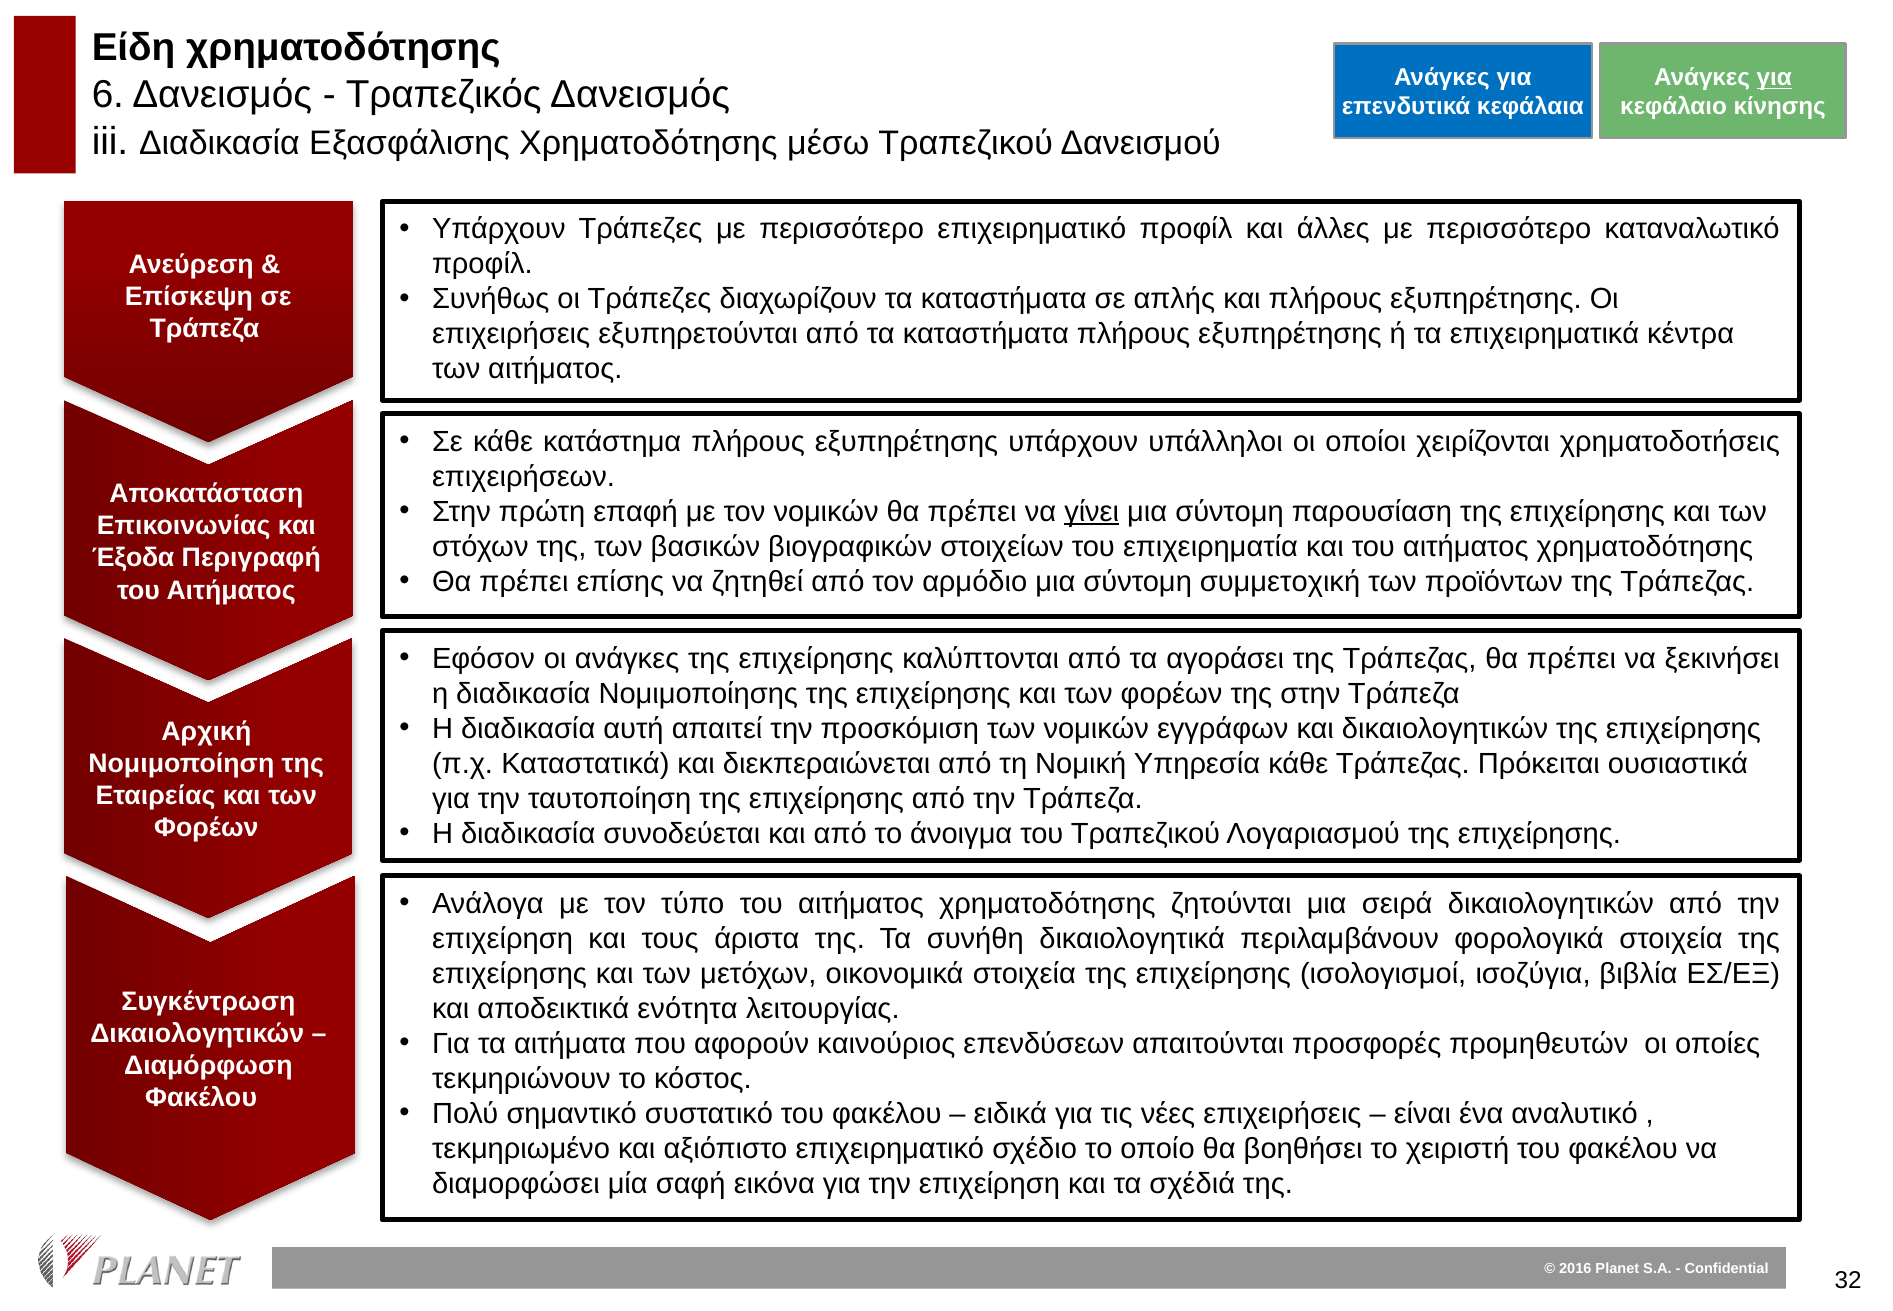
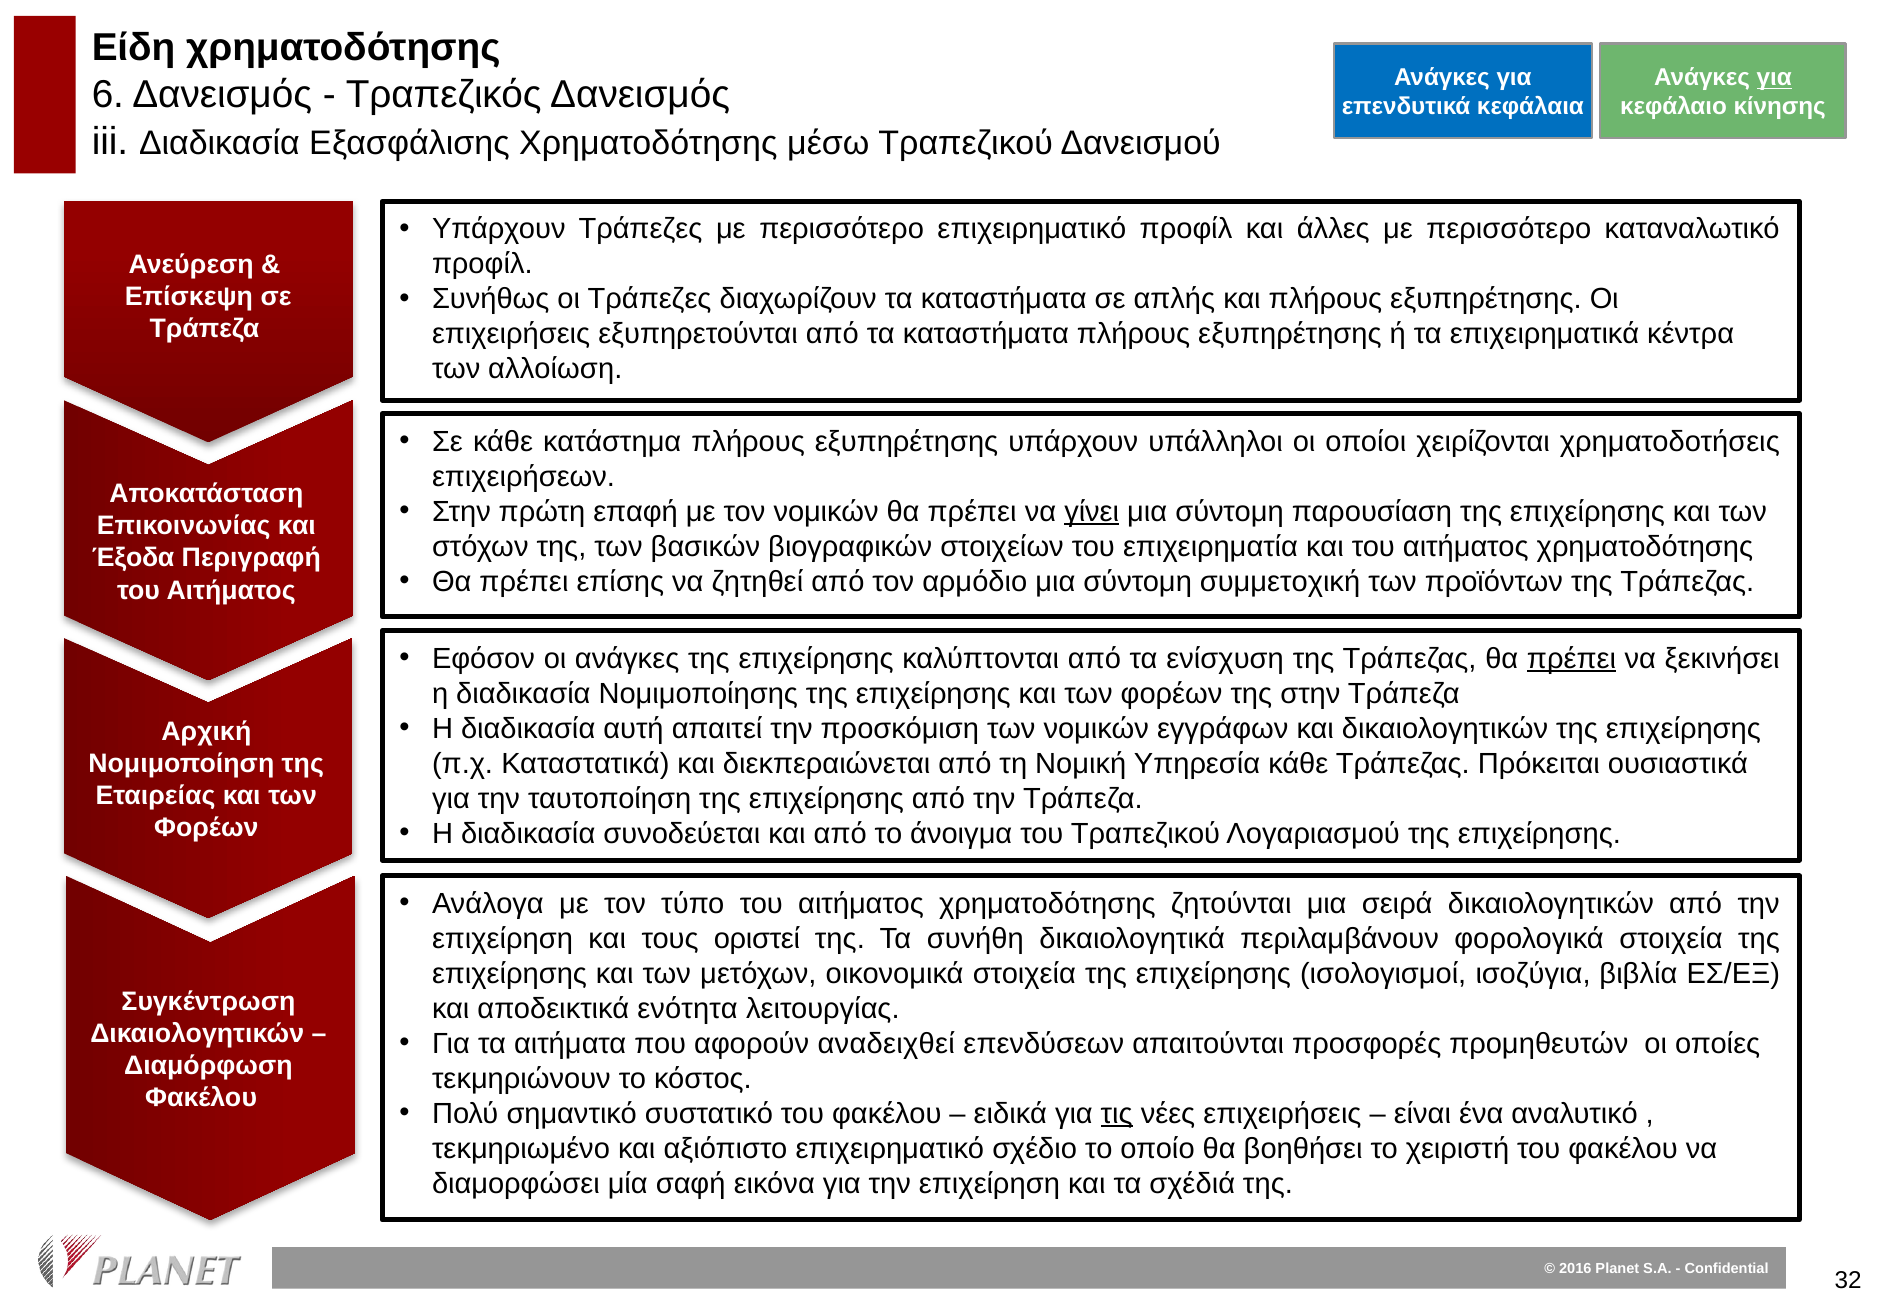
των αιτήματος: αιτήματος -> αλλοίωση (555, 369)
αγοράσει: αγοράσει -> ενίσχυση (1225, 658)
πρέπει underline: none -> present (1571, 658)
άριστα: άριστα -> οριστεί (757, 939)
καινούριος: καινούριος -> αναδειχθεί (886, 1043)
τις underline: none -> present (1117, 1113)
